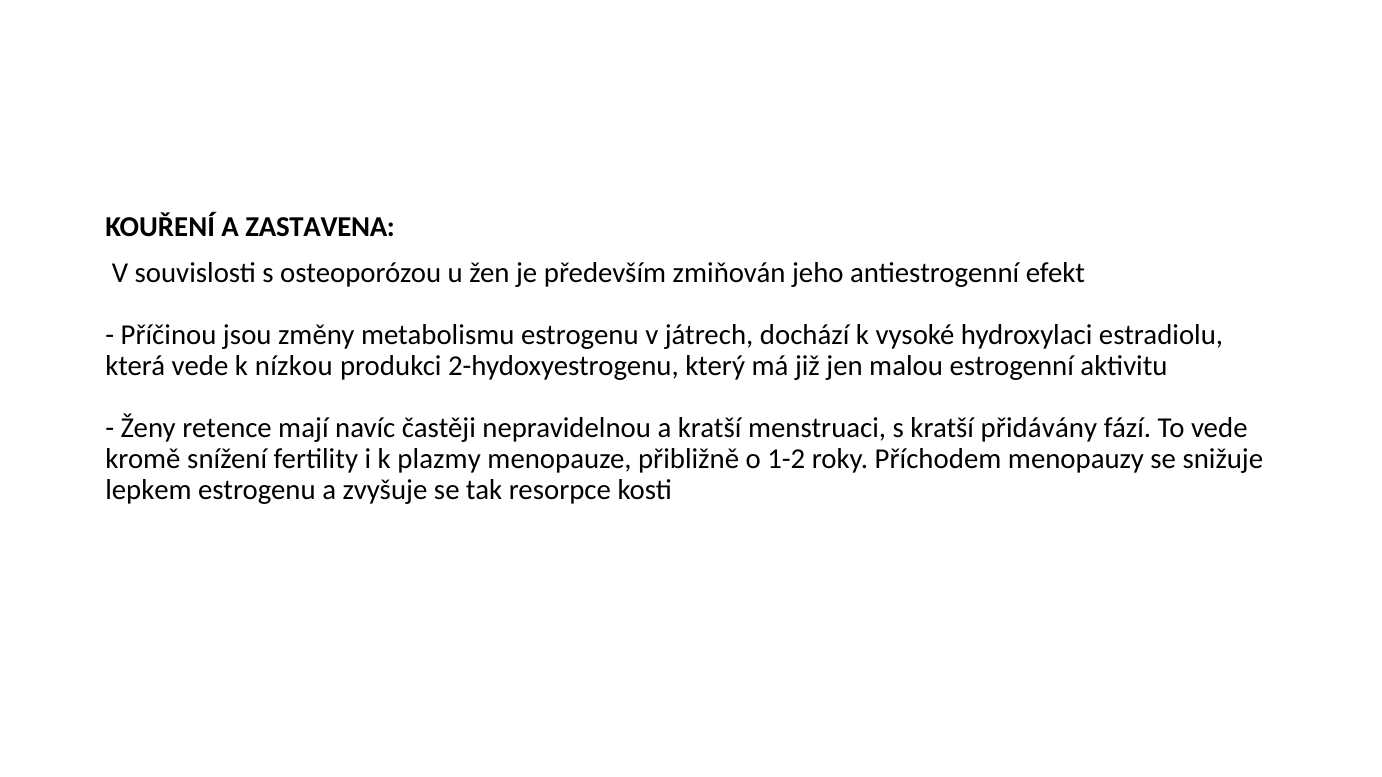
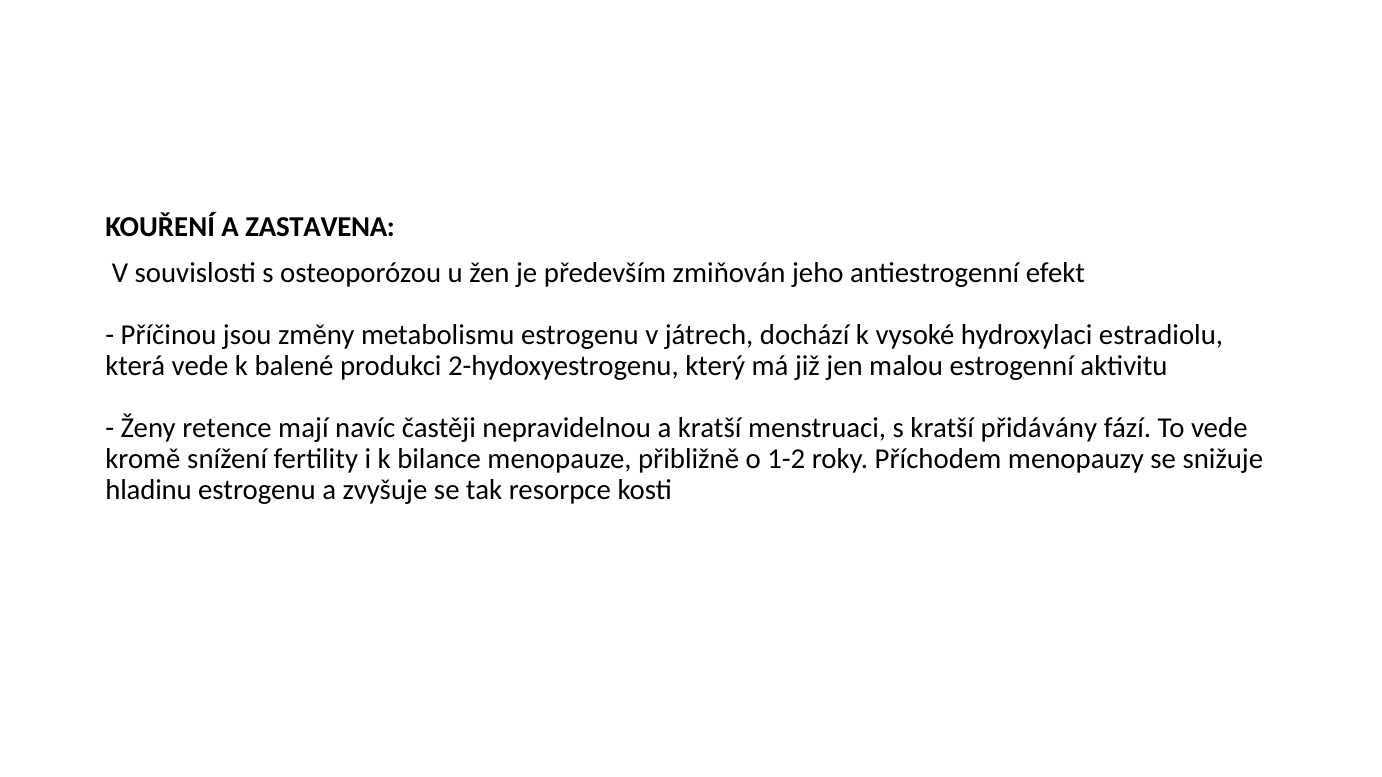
nízkou: nízkou -> balené (294, 366)
plazmy: plazmy -> bilance (439, 460)
lepkem: lepkem -> hladinu (149, 491)
